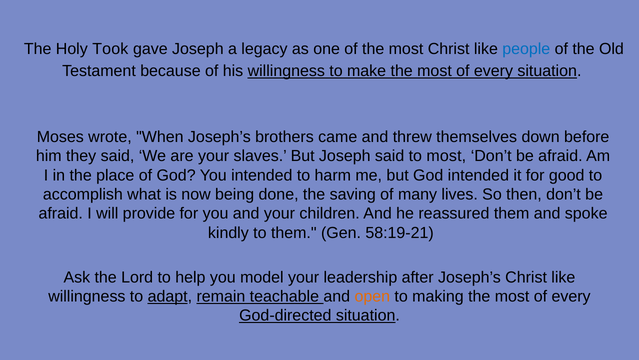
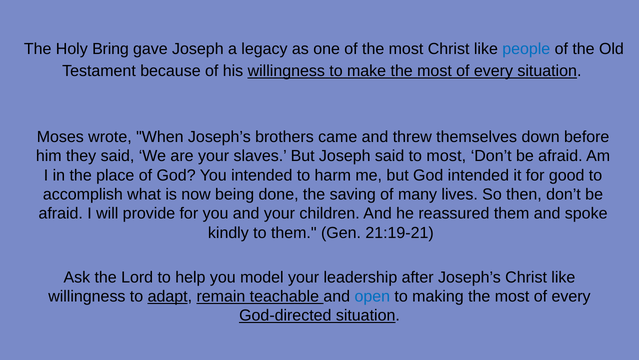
Took: Took -> Bring (110, 49)
58:19-21: 58:19-21 -> 21:19-21 (400, 233)
open colour: orange -> blue (372, 296)
